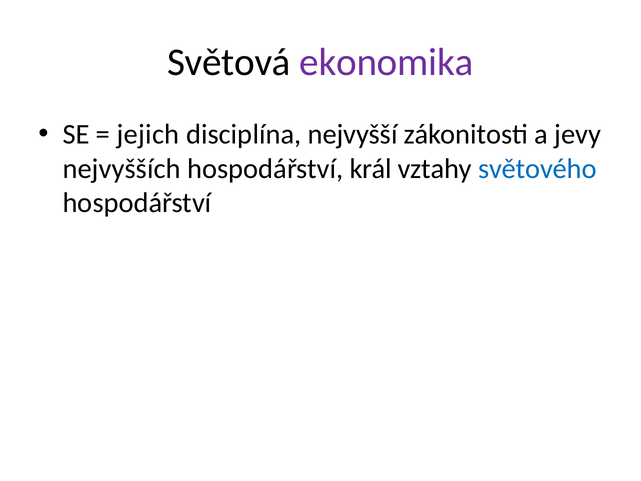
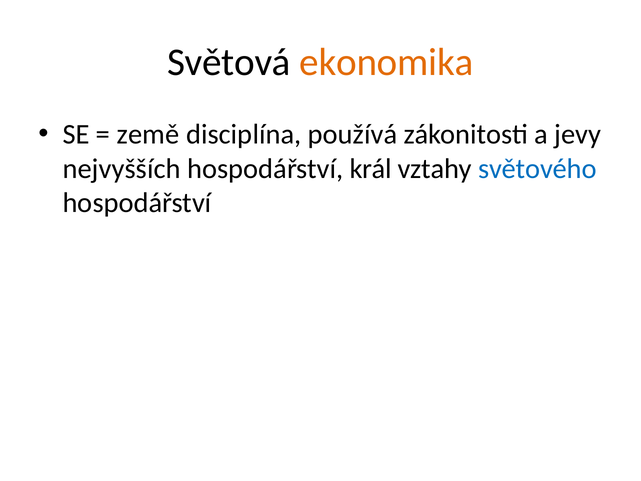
ekonomika colour: purple -> orange (386, 62)
jejich: jejich -> země (148, 134)
nejvyšší: nejvyšší -> používá (353, 134)
